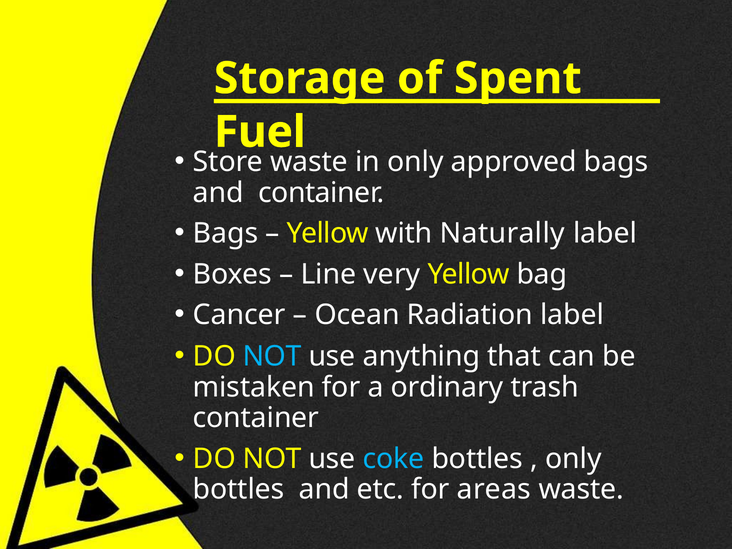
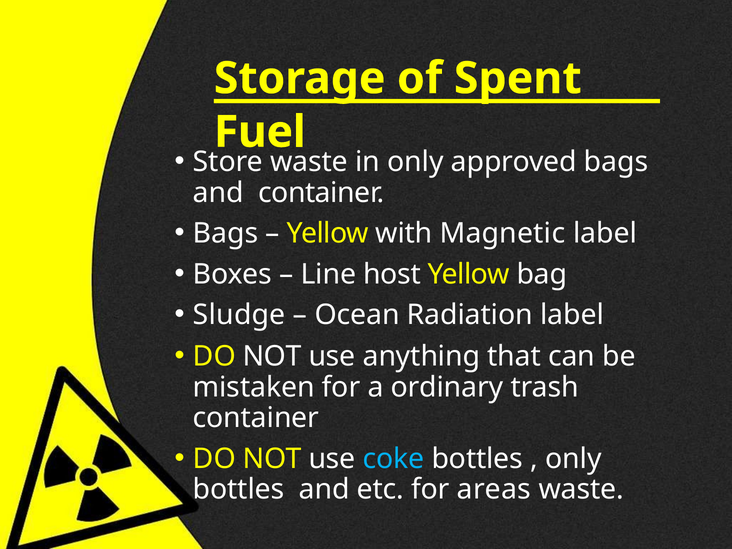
Naturally: Naturally -> Magnetic (502, 233)
very: very -> host (392, 274)
Cancer: Cancer -> Sludge (239, 315)
NOT colour: light blue -> white (272, 356)
